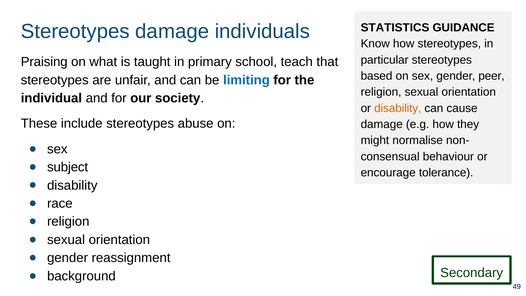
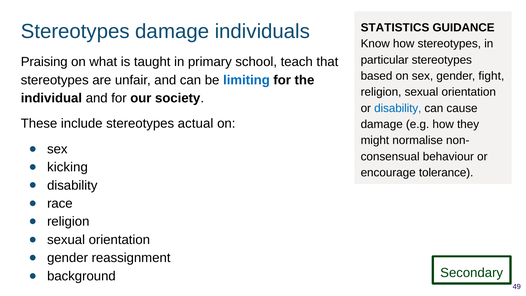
peer: peer -> fight (491, 76)
disability colour: orange -> blue (398, 108)
abuse: abuse -> actual (196, 124)
subject: subject -> kicking (67, 167)
